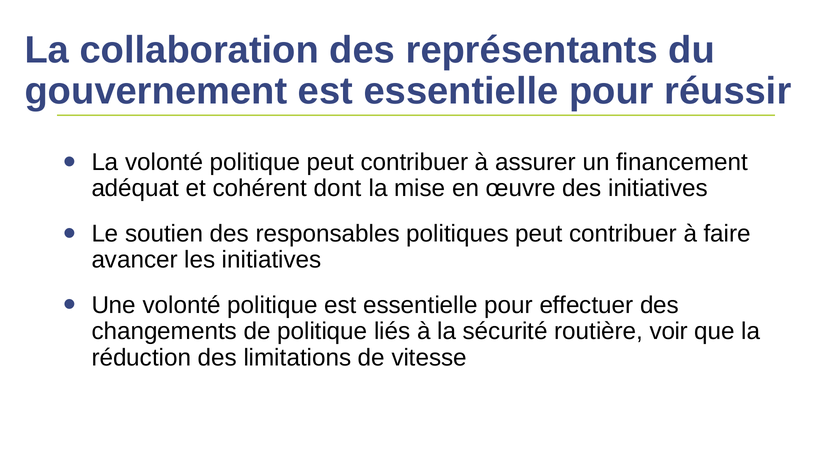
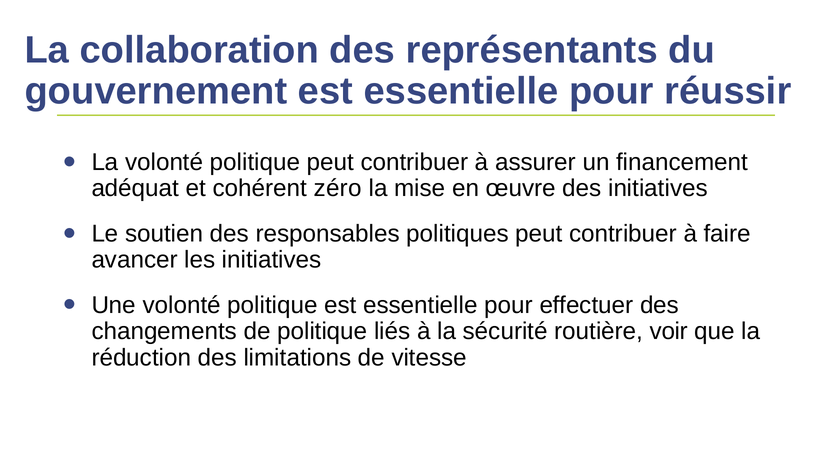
dont: dont -> zéro (338, 188)
